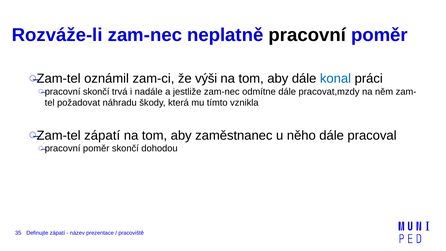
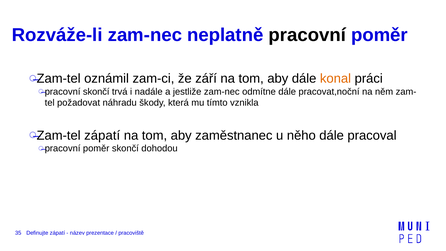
výši: výši -> září (206, 78)
konal colour: blue -> orange (336, 78)
pracovat,mzdy: pracovat,mzdy -> pracovat,noční (329, 92)
